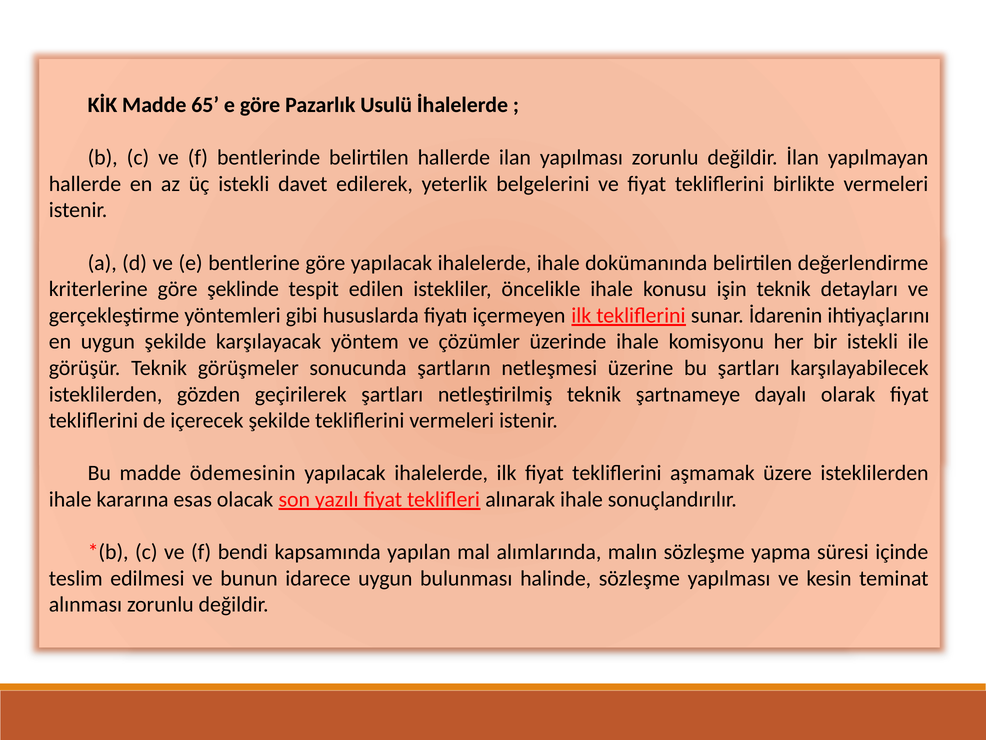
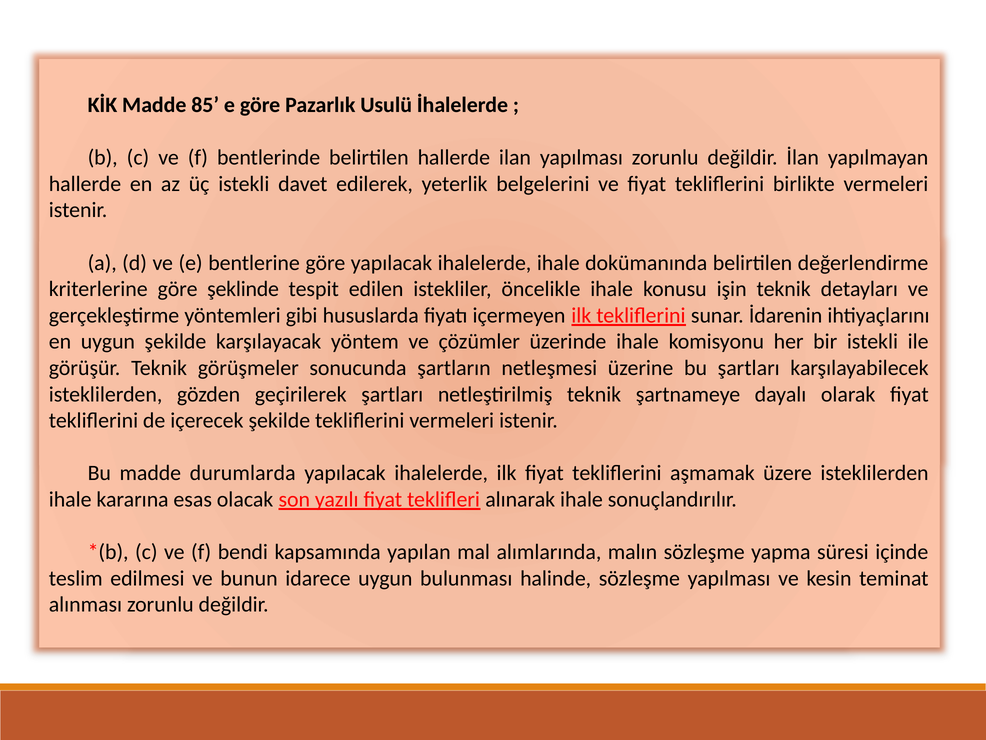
65: 65 -> 85 (205, 105)
ödemesinin: ödemesinin -> durumlarda (243, 473)
